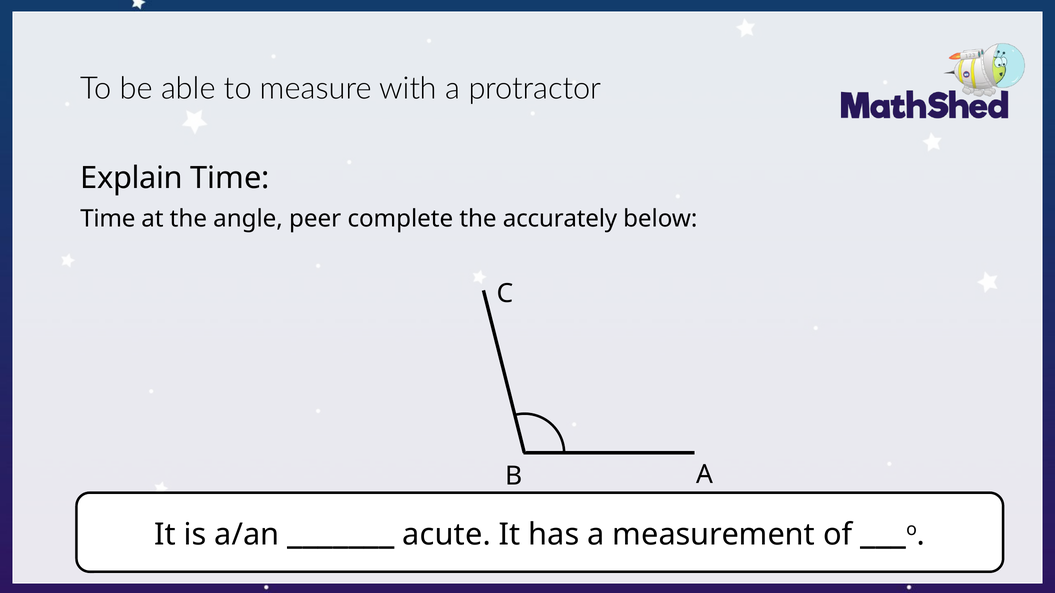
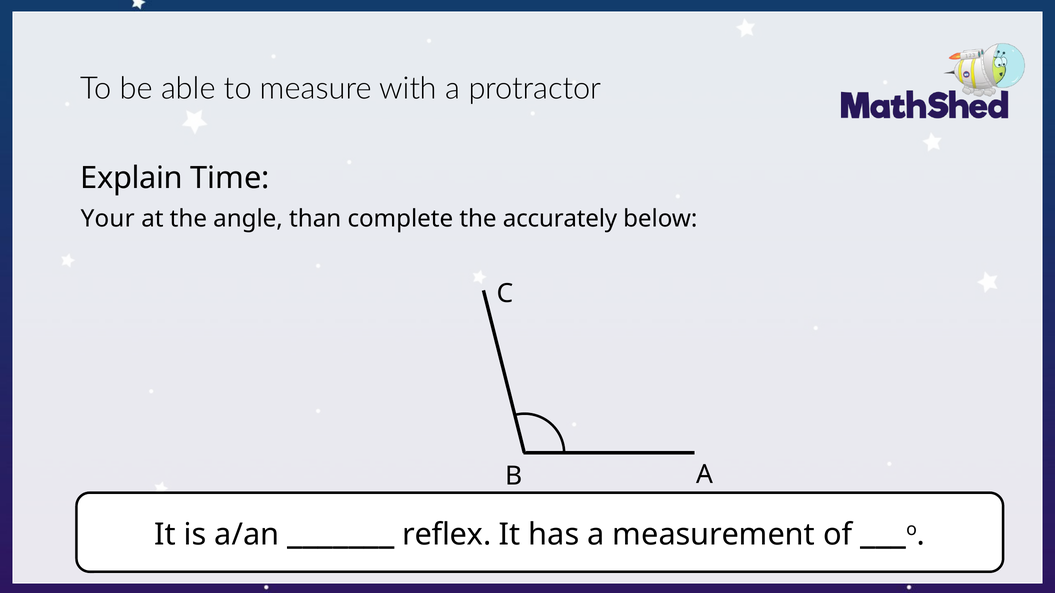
Time: Time -> Your (108, 219)
peer: peer -> than (315, 219)
acute: acute -> reflex (447, 535)
